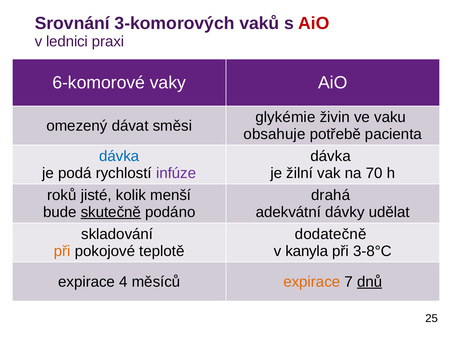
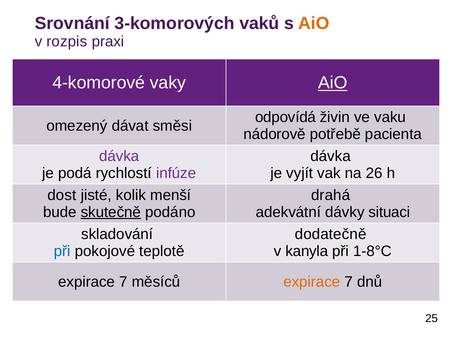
AiO colour: red -> orange (314, 23)
lednici: lednici -> rozpis (67, 42)
6-komorové: 6-komorové -> 4-komorové (99, 83)
AiO underline: none -> present (333, 83)
glykémie: glykémie -> odpovídá (286, 117)
obsahuje: obsahuje -> nádorově (275, 134)
dávka colour: blue -> purple (119, 156)
žilní: žilní -> vyjít (300, 173)
70: 70 -> 26 (374, 173)
roků: roků -> dost (62, 195)
udělat: udělat -> situaci (389, 212)
při colour: orange -> blue (62, 251)
3-8°C: 3-8°C -> 1-8°C (373, 251)
4: 4 -> 7 (123, 282)
dnů underline: present -> none (370, 282)
